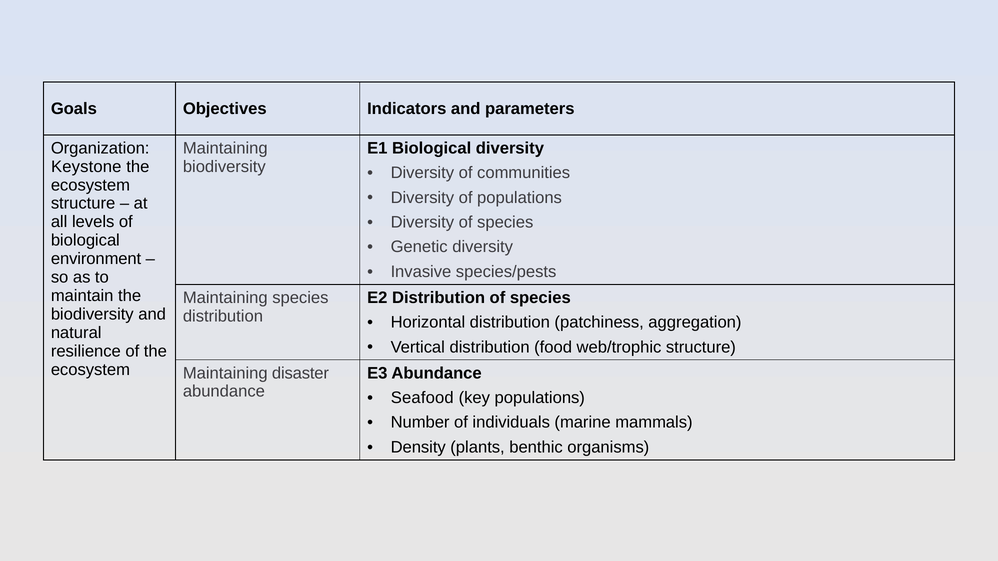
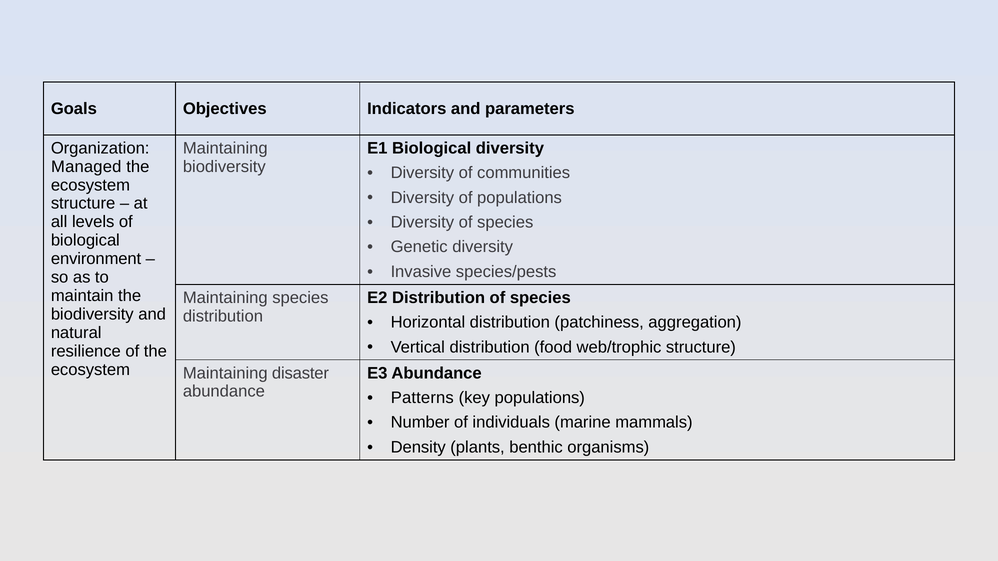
Keystone: Keystone -> Managed (86, 167)
Seafood: Seafood -> Patterns (422, 398)
